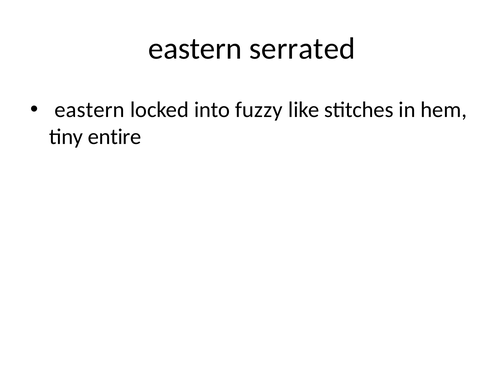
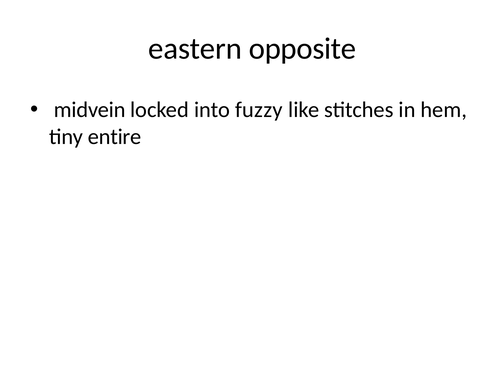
serrated: serrated -> opposite (302, 49)
eastern: eastern -> midvein (90, 110)
